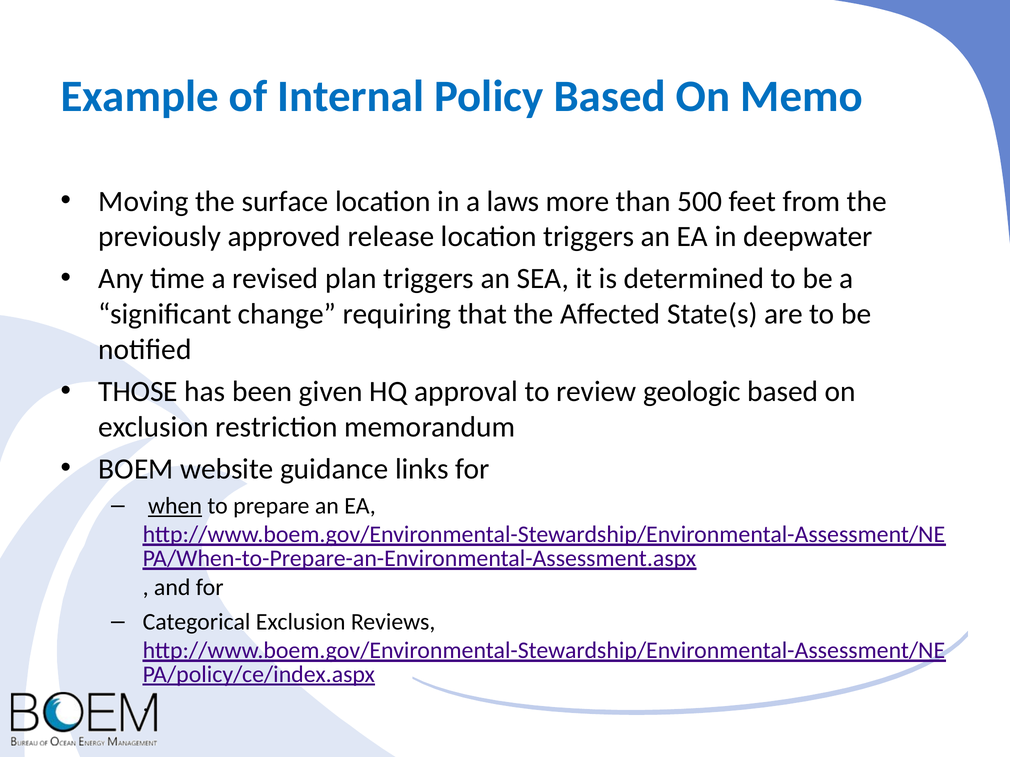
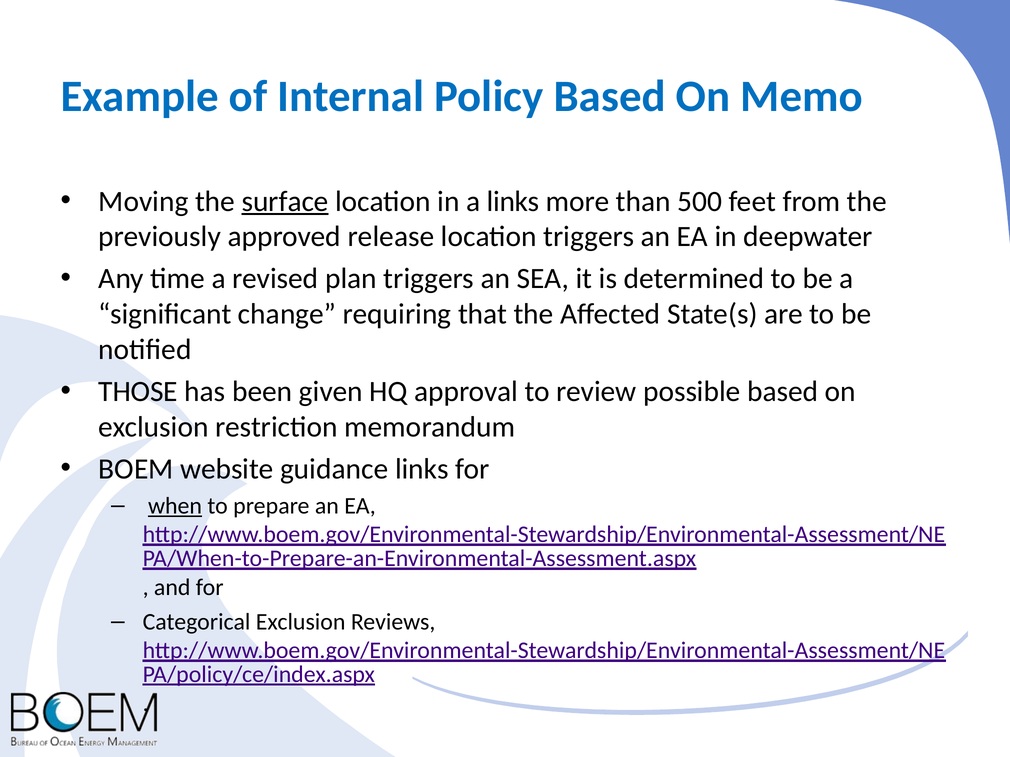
surface underline: none -> present (285, 202)
a laws: laws -> links (513, 202)
geologic: geologic -> possible (692, 392)
